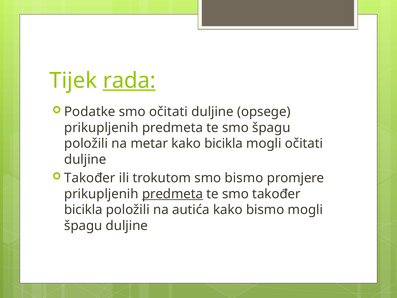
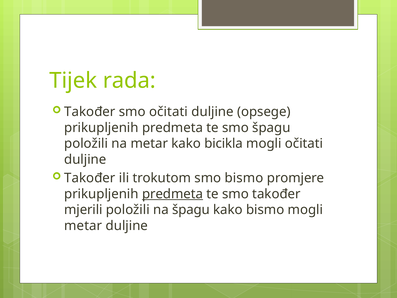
rada underline: present -> none (129, 81)
Podatke: Podatke -> Također (90, 112)
bicikla: bicikla -> mjerili (83, 210)
na autića: autića -> špagu (191, 210)
špagu: špagu -> metar (83, 226)
